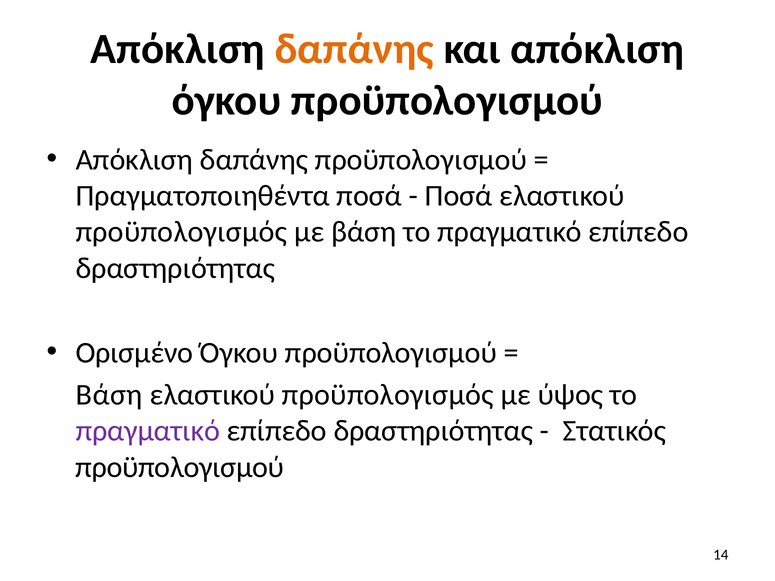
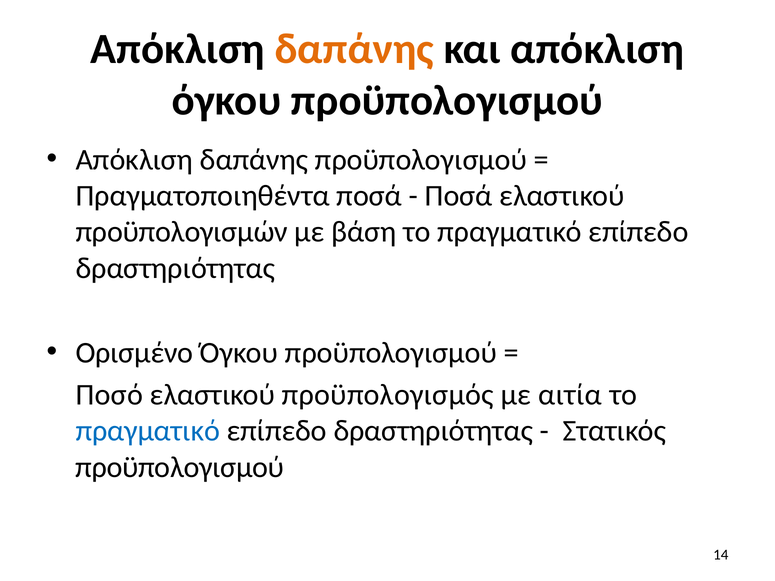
προϋπολογισμός: προϋπολογισμός -> προϋπολογισμών (182, 232)
Βάση: Βάση -> Ποσό (109, 395)
ύψος: ύψος -> αιτία (570, 395)
πραγματικό colour: purple -> blue (148, 431)
